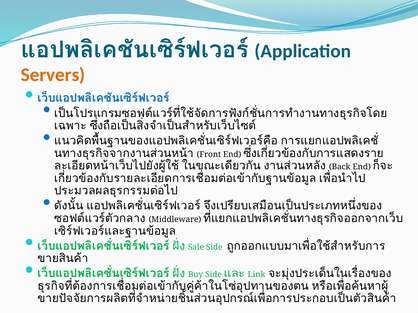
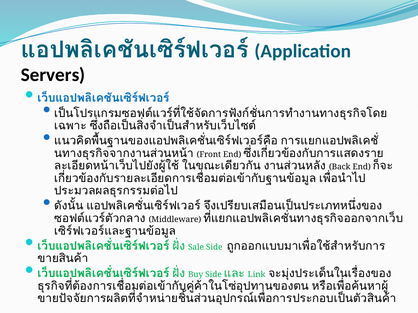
Servers colour: orange -> black (53, 75)
